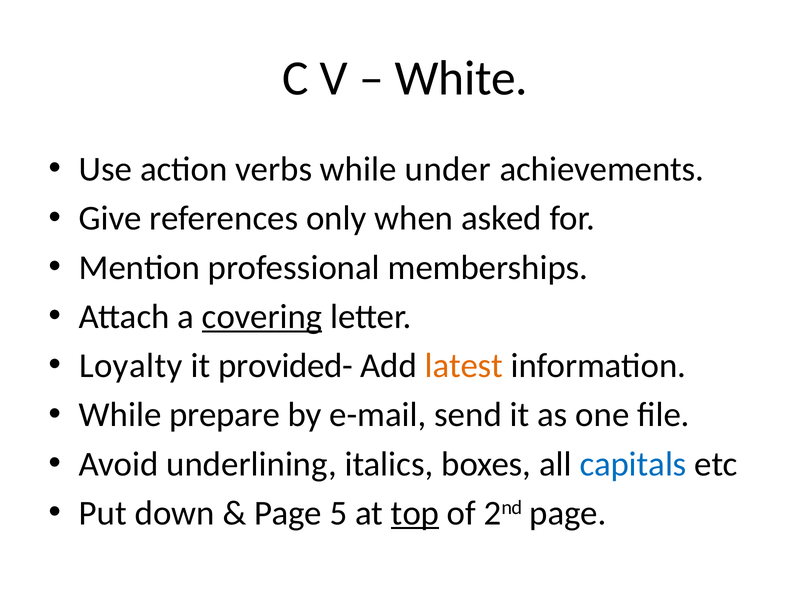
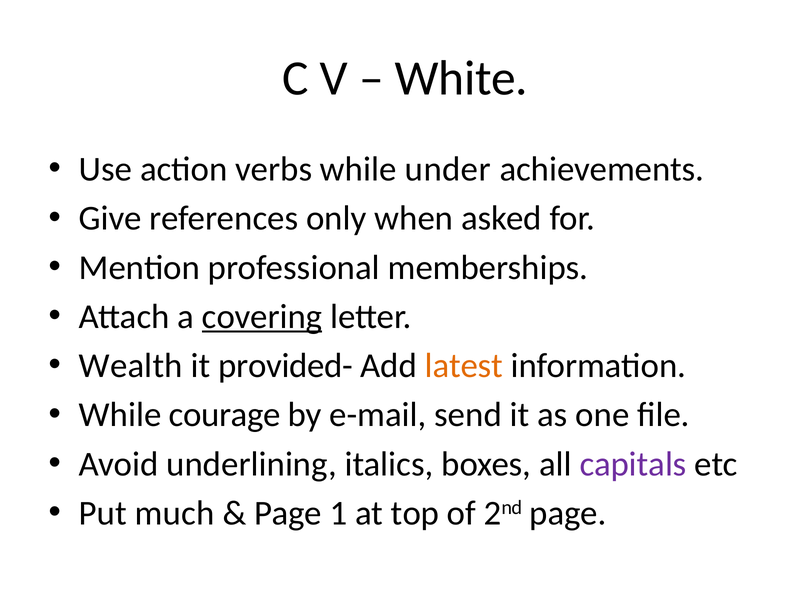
Loyalty: Loyalty -> Wealth (131, 365)
prepare: prepare -> courage (225, 415)
capitals colour: blue -> purple (633, 464)
down: down -> much (175, 513)
5: 5 -> 1 (338, 513)
top underline: present -> none (415, 513)
